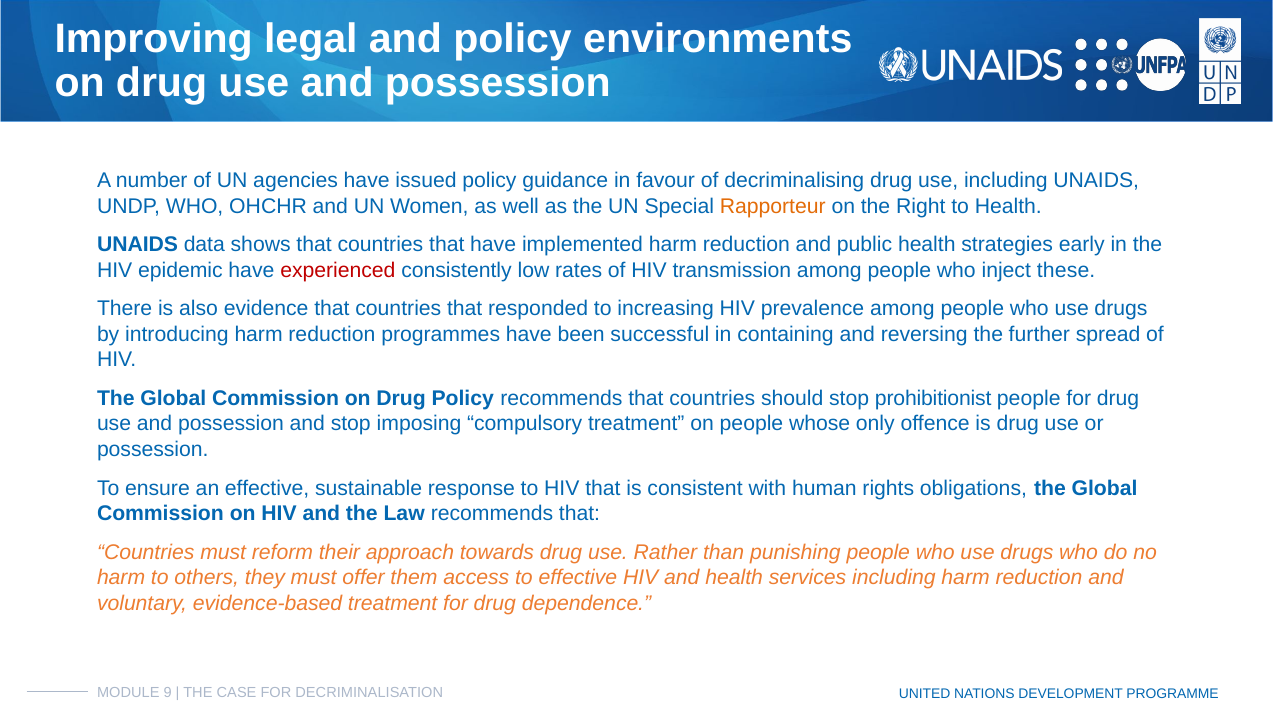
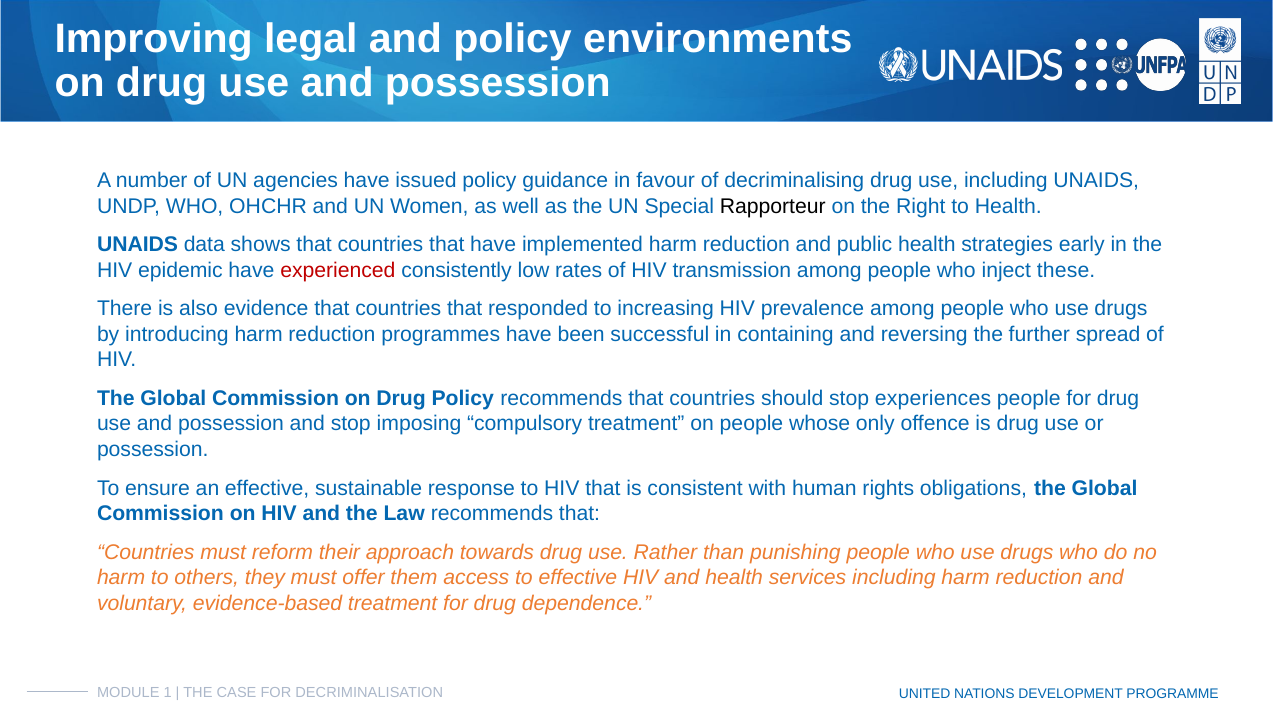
Rapporteur colour: orange -> black (773, 206)
prohibitionist: prohibitionist -> experiences (933, 399)
9: 9 -> 1 (168, 693)
